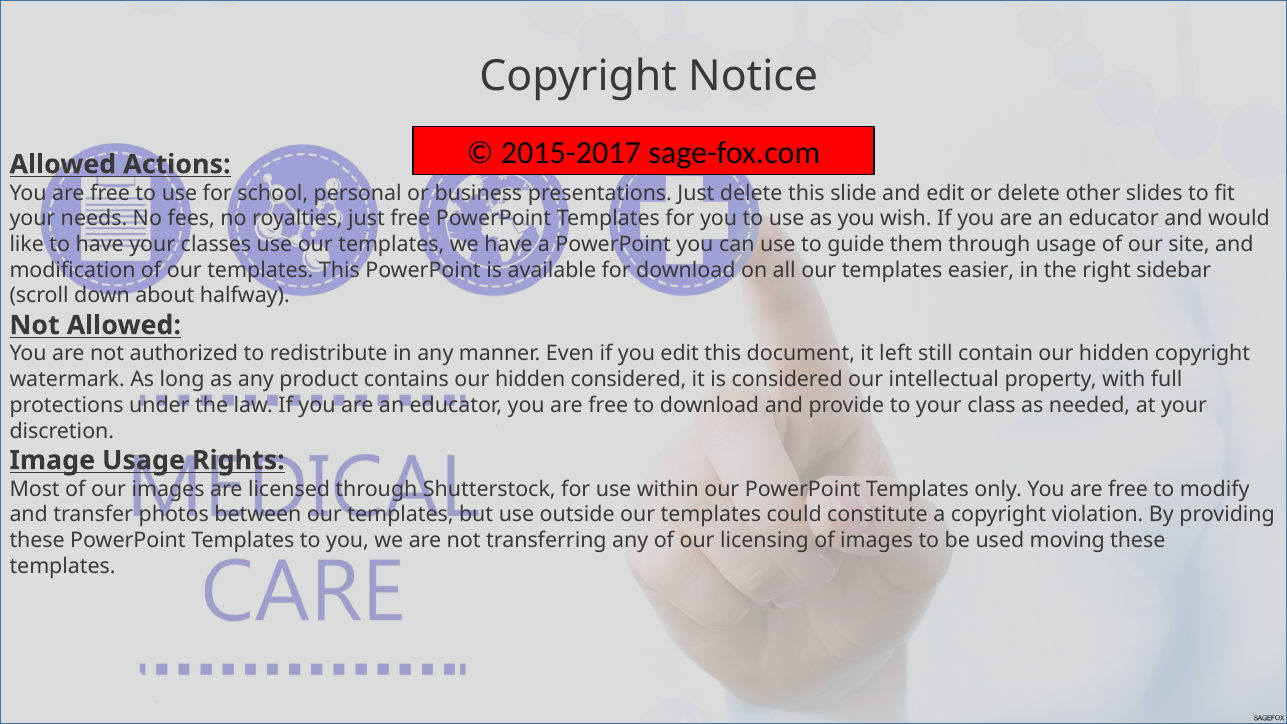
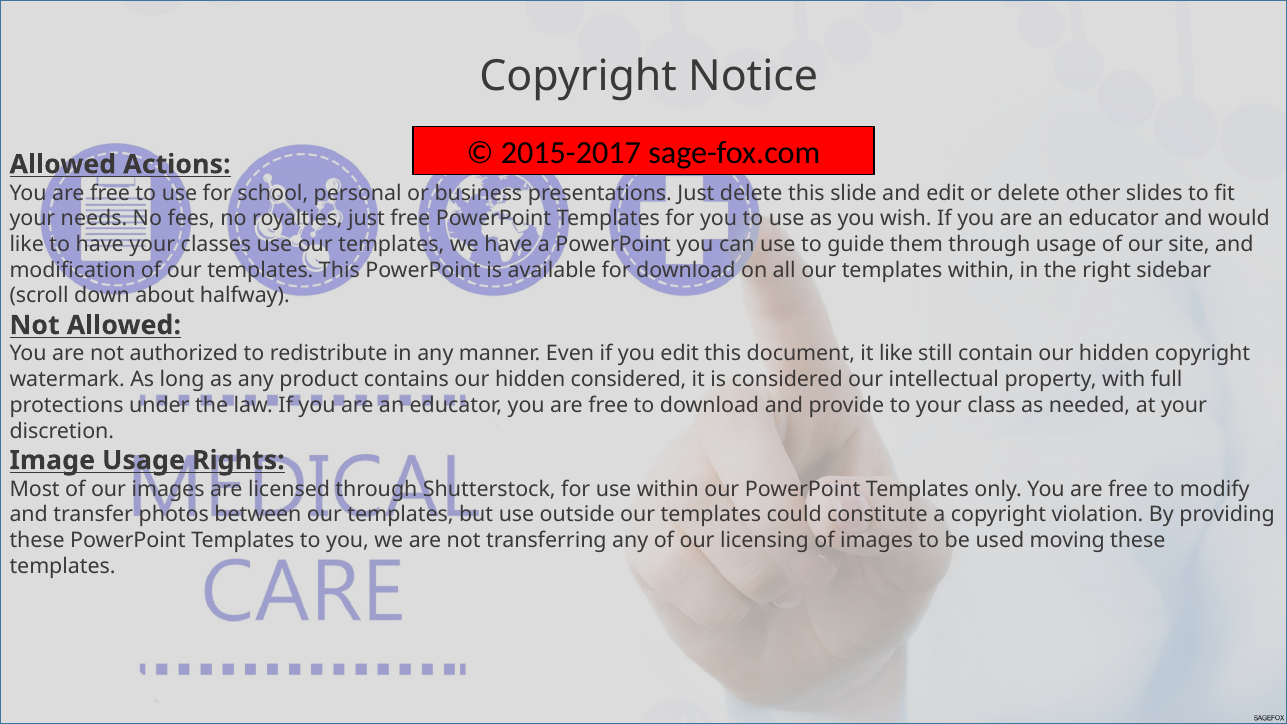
templates easier: easier -> within (981, 270)
it left: left -> like (896, 354)
